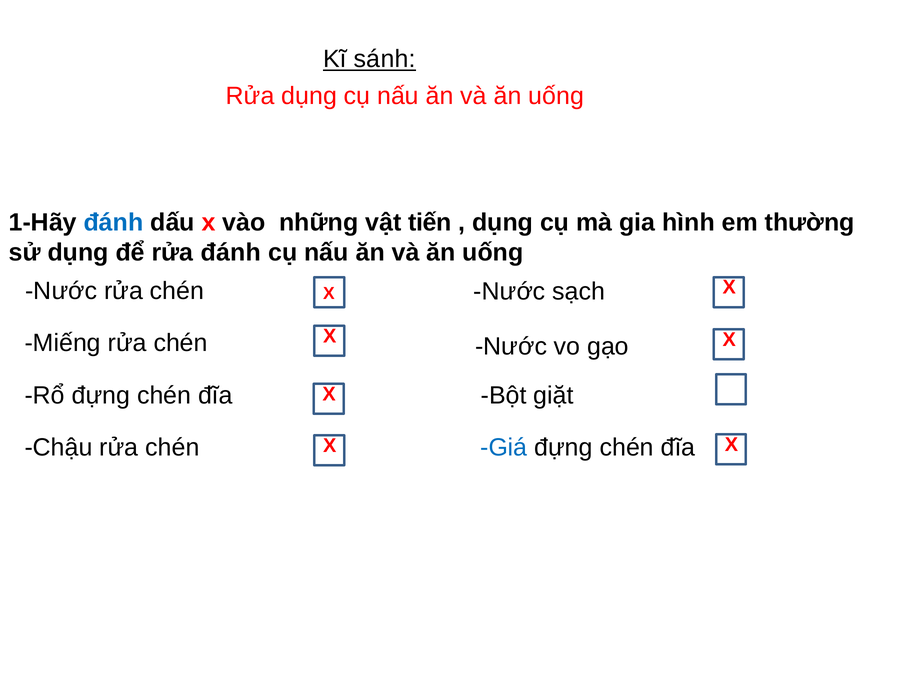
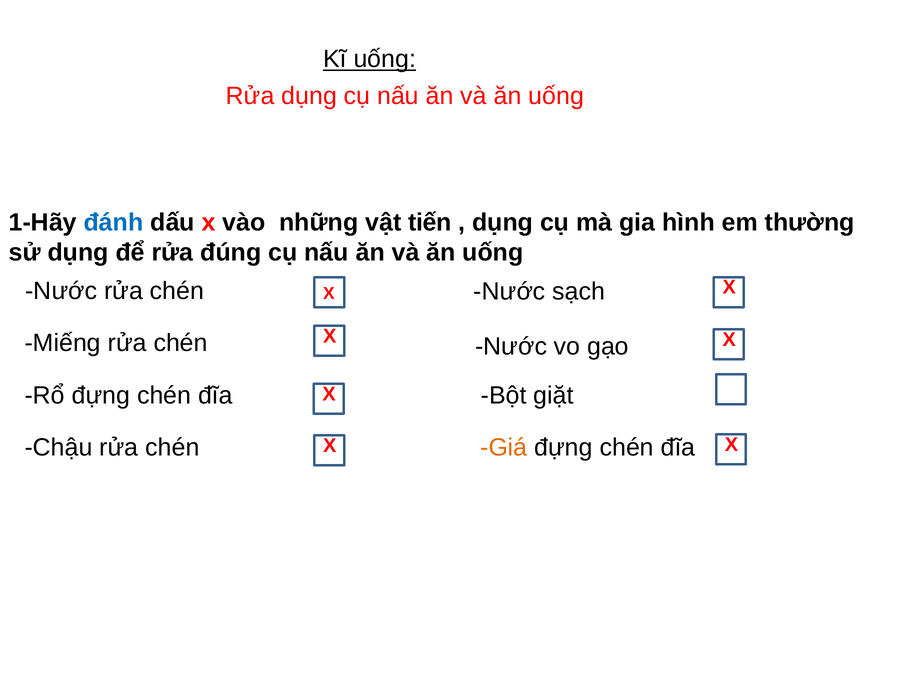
Kĩ sánh: sánh -> uống (385, 59)
rửa đánh: đánh -> đúng (231, 252)
Giá colour: blue -> orange (504, 447)
